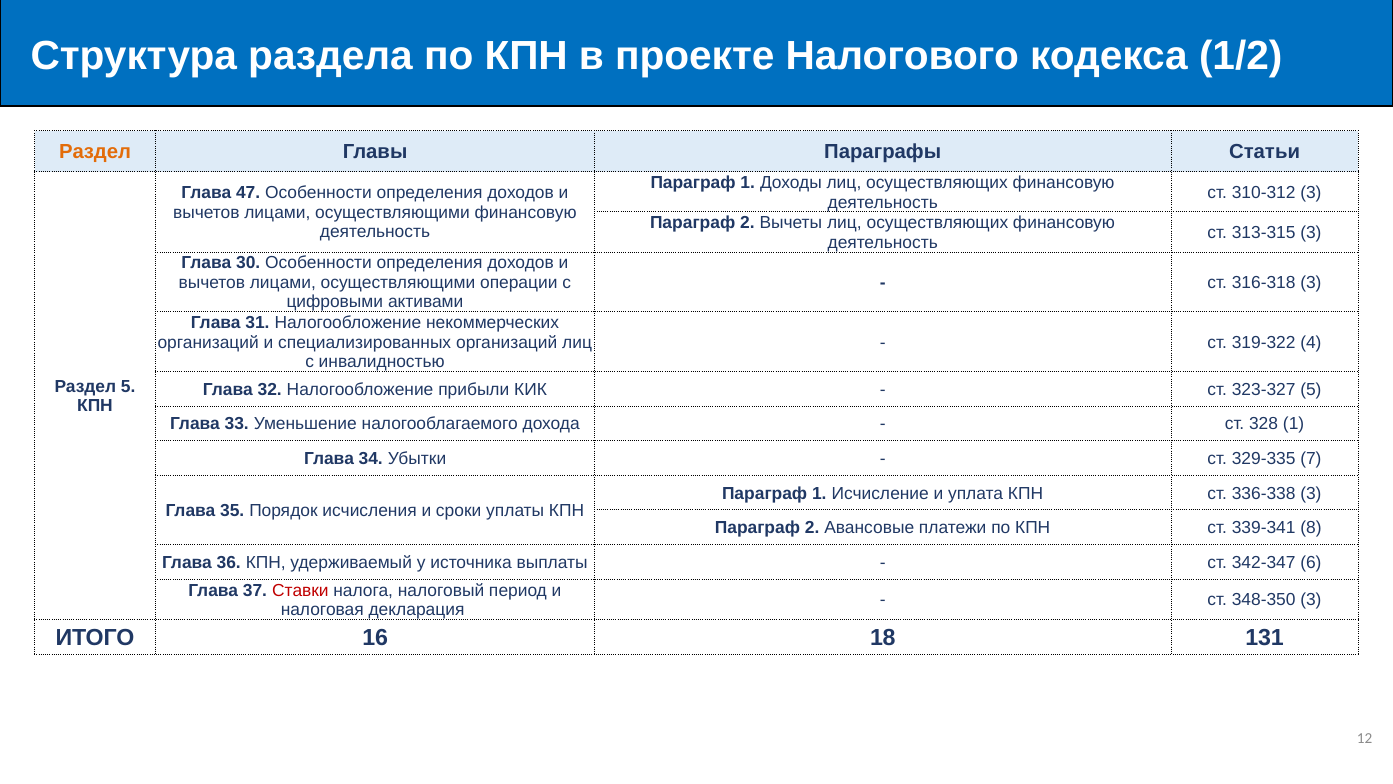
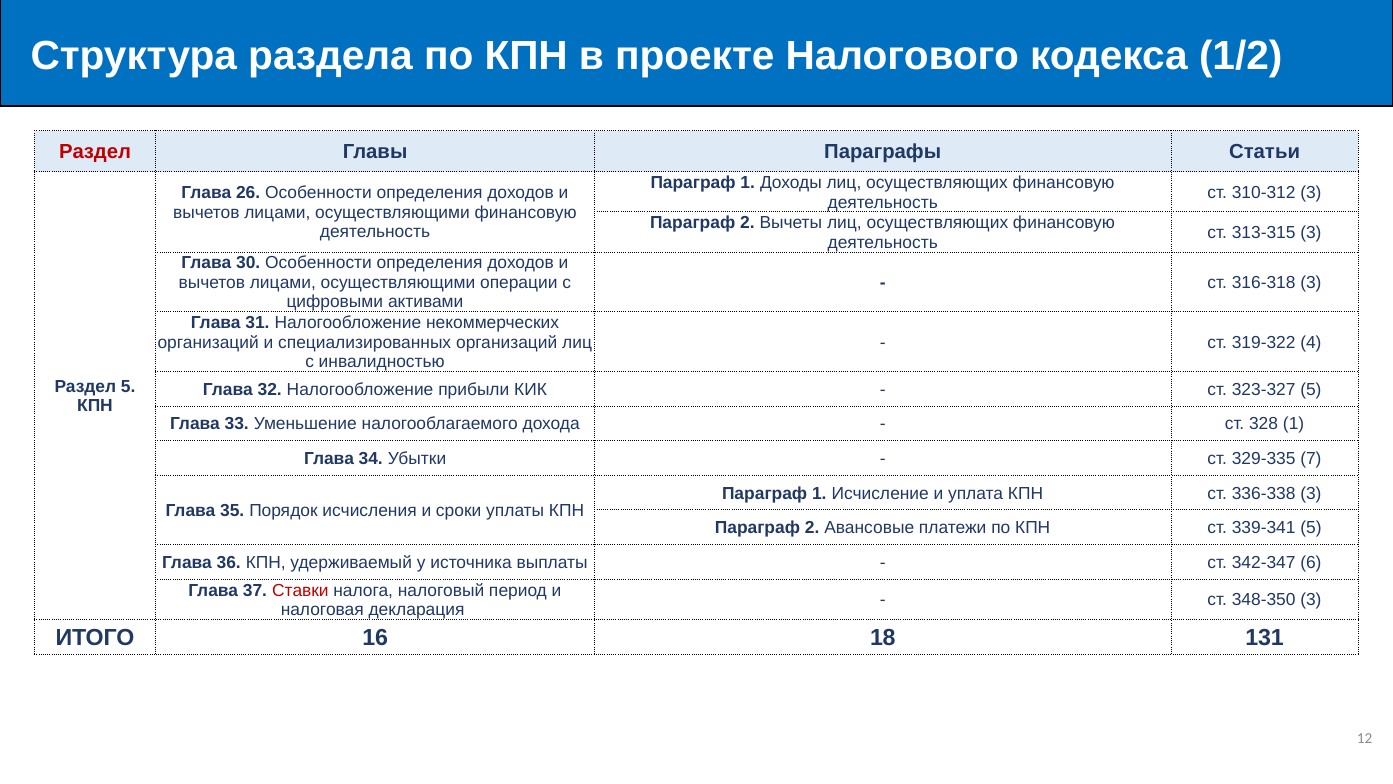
Раздел colour: orange -> red (95, 152)
47: 47 -> 26 (248, 193)
339-341 8: 8 -> 5 (1311, 528)
